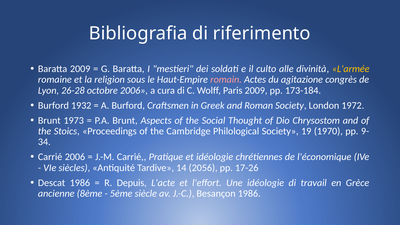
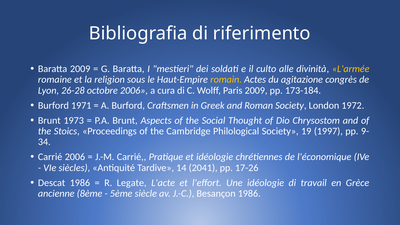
romain colour: pink -> yellow (226, 80)
1932: 1932 -> 1971 (81, 105)
1970: 1970 -> 1997 (328, 131)
2056: 2056 -> 2041 (203, 168)
Depuis: Depuis -> Legate (132, 183)
